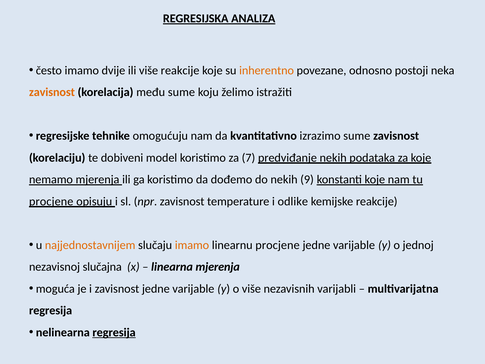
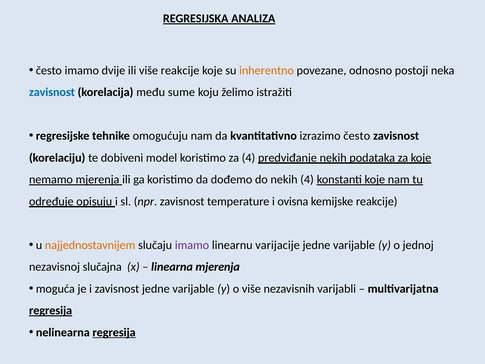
zavisnost colour: orange -> blue (52, 92)
izrazimo sume: sume -> često (357, 136)
za 7: 7 -> 4 (248, 158)
nekih 9: 9 -> 4 (307, 179)
procjene: procjene -> određuje (51, 201)
odlike: odlike -> ovisna (293, 201)
imamo colour: orange -> purple (192, 245)
linearnu procjene: procjene -> varijacije (278, 245)
regresija underline: none -> present (51, 310)
